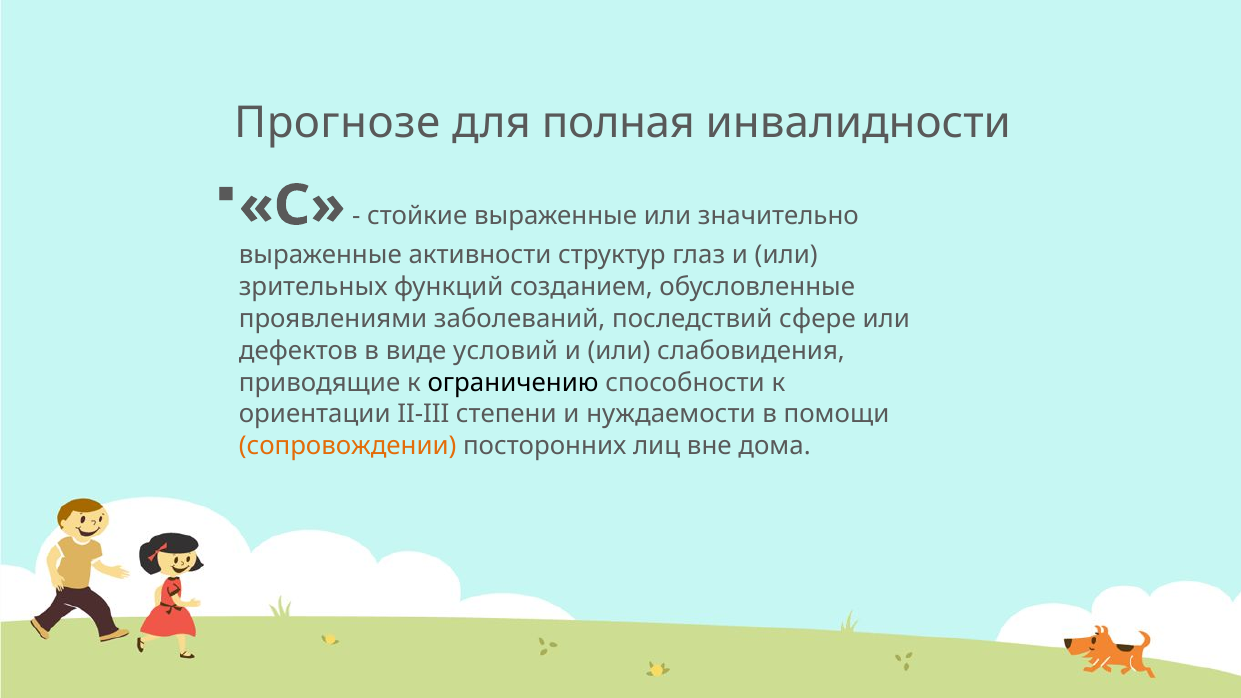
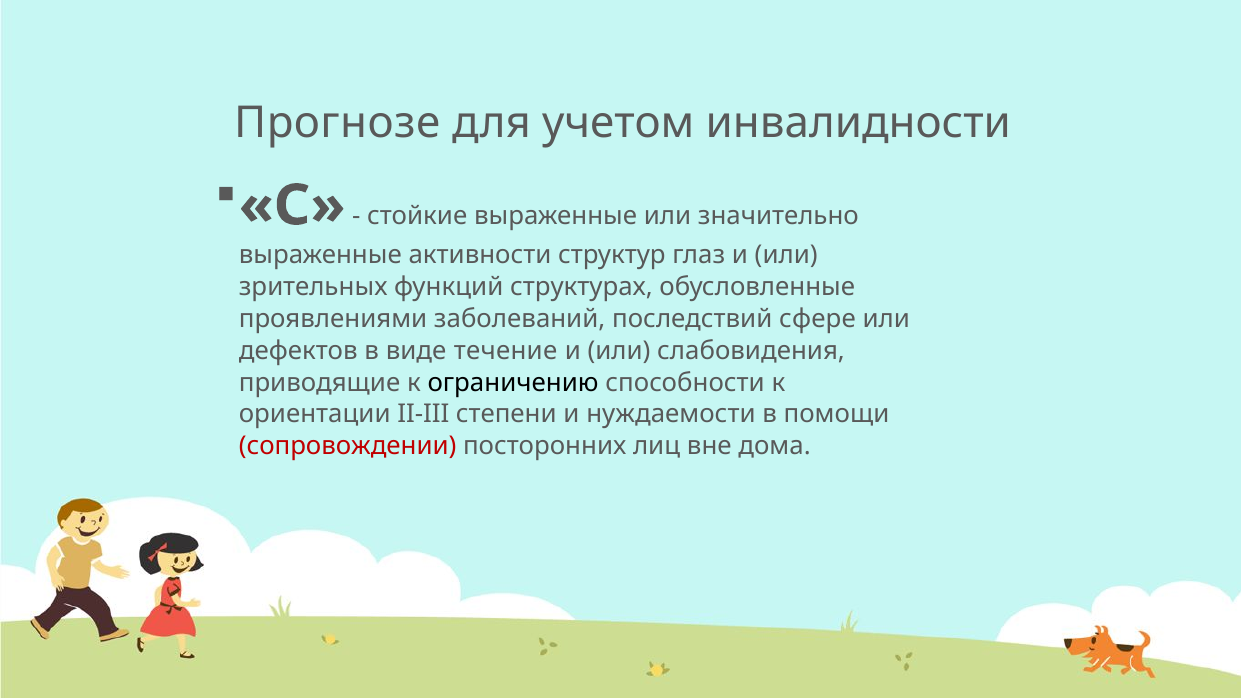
полная: полная -> учетом (618, 123)
созданием: созданием -> структурах (581, 287)
условий: условий -> течение (506, 351)
сопровождении colour: orange -> red (348, 446)
